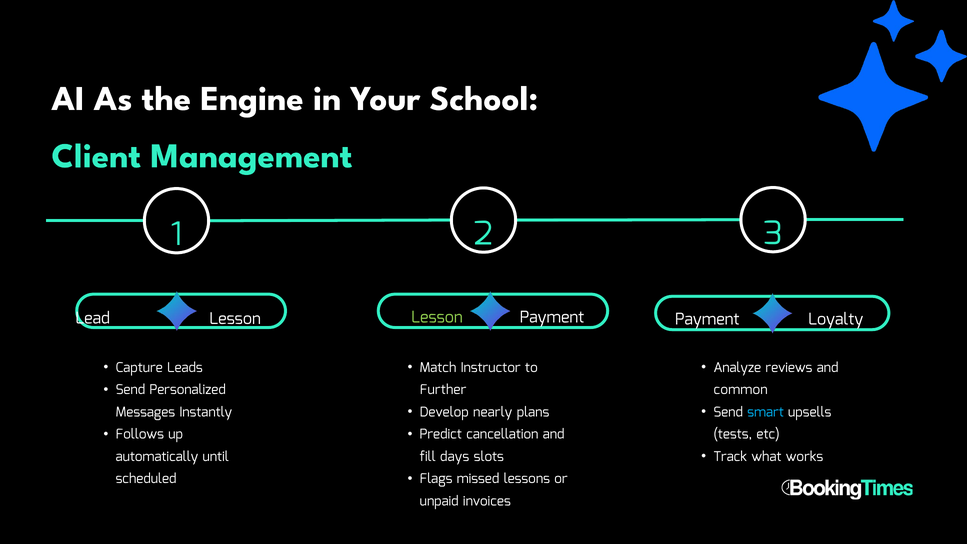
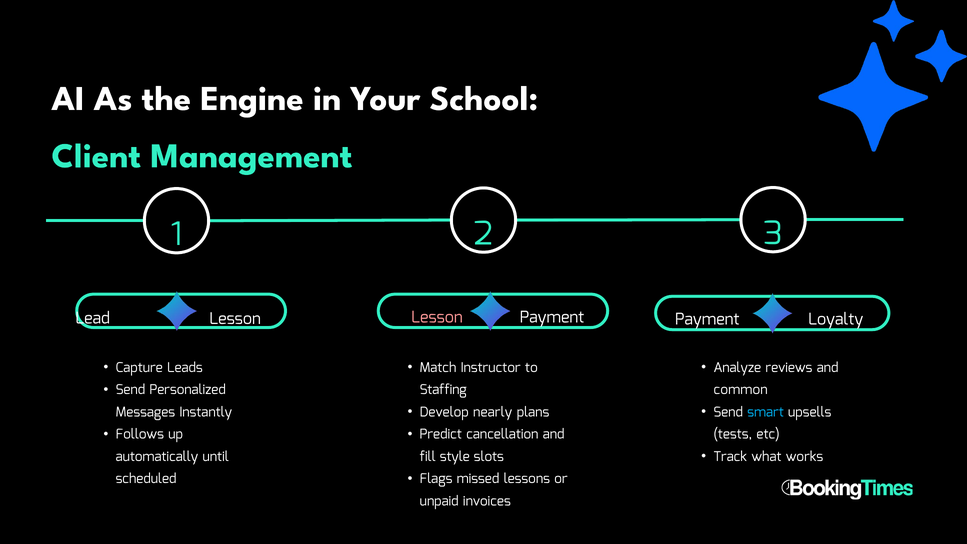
Lesson colour: light green -> pink (437, 318)
Further: Further -> Staffing (443, 390)
days: days -> style (455, 457)
